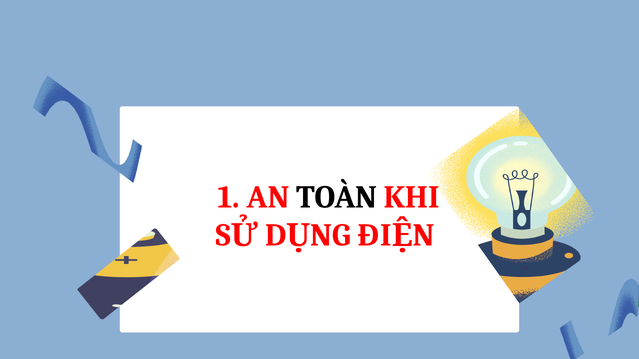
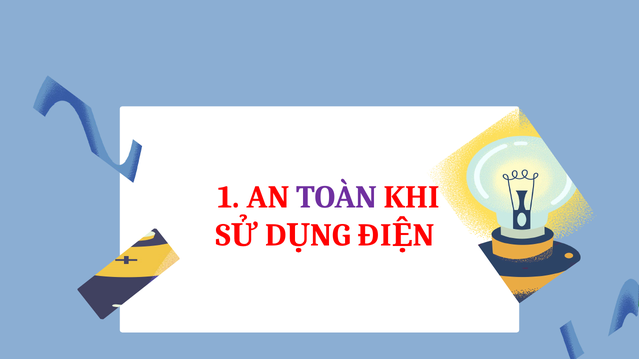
TOÀN colour: black -> purple (337, 197)
